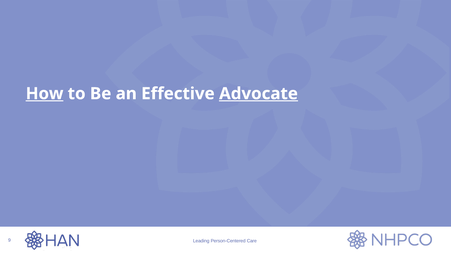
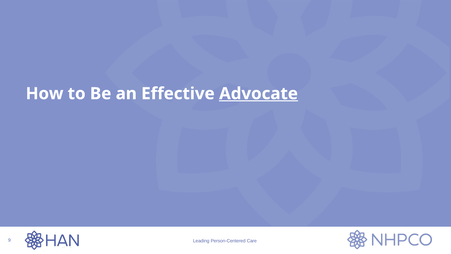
How underline: present -> none (45, 94)
